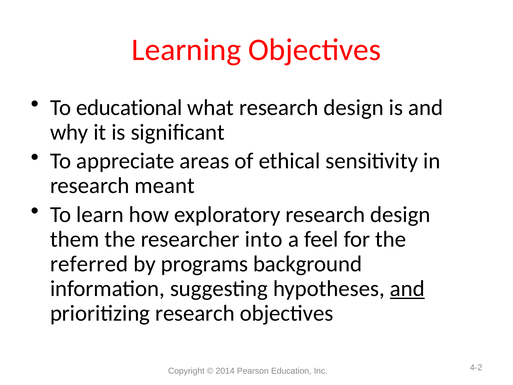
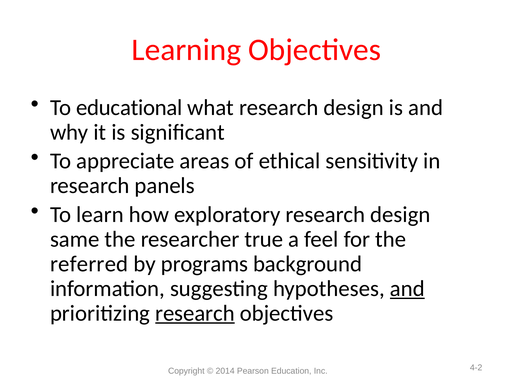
meant: meant -> panels (165, 186)
them: them -> same (75, 239)
into: into -> true (264, 239)
research underline: none -> present (195, 313)
